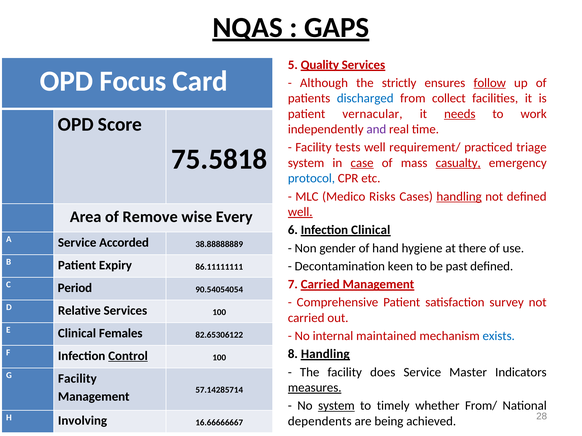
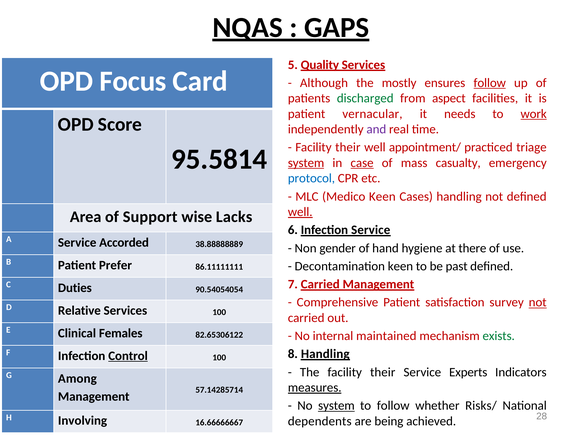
strictly: strictly -> mostly (399, 83)
discharged colour: blue -> green (365, 98)
collect: collect -> aspect (449, 98)
needs underline: present -> none (460, 114)
work underline: none -> present (534, 114)
tests: tests -> their (348, 148)
requirement/: requirement/ -> appointment/ (425, 148)
75.5818: 75.5818 -> 95.5814 (219, 159)
system underline: none -> present (306, 163)
casualty underline: present -> none (458, 163)
Medico Risks: Risks -> Keen (382, 197)
handling underline: present -> none (459, 197)
Remove: Remove -> Support (150, 217)
Every: Every -> Lacks (234, 217)
Infection Clinical: Clinical -> Service (371, 230)
Expiry: Expiry -> Prefer (115, 265)
Period: Period -> Duties (75, 288)
not underline: none -> present (538, 303)
exists colour: blue -> green (499, 336)
The facility does: does -> their (383, 373)
Master: Master -> Experts (468, 373)
G Facility: Facility -> Among (77, 379)
to timely: timely -> follow (393, 406)
From/: From/ -> Risks/ (481, 406)
